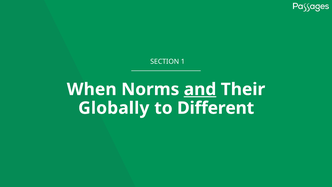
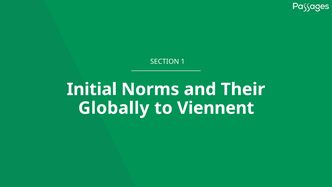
When: When -> Initial (92, 89)
and underline: present -> none (200, 89)
Different: Different -> Viennent (216, 108)
